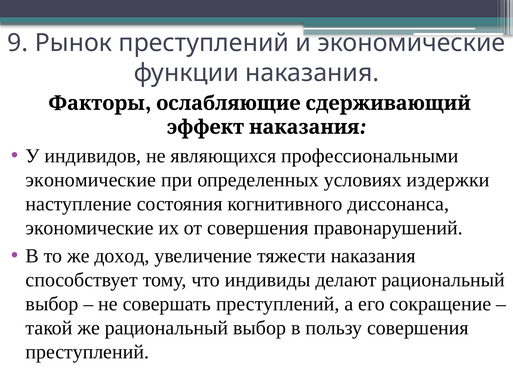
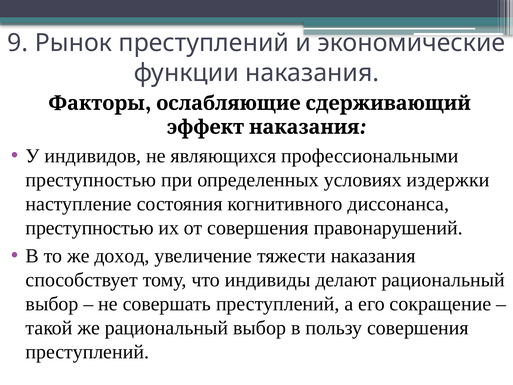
экономические: экономические -> преступностью (91, 180)
экономические: экономические -> преступностью (90, 228)
